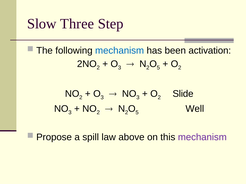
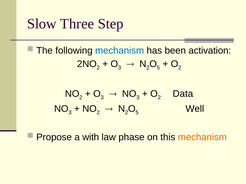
Slide: Slide -> Data (183, 94)
spill: spill -> with (91, 137)
above: above -> phase (131, 137)
mechanism colour: purple -> orange (202, 137)
